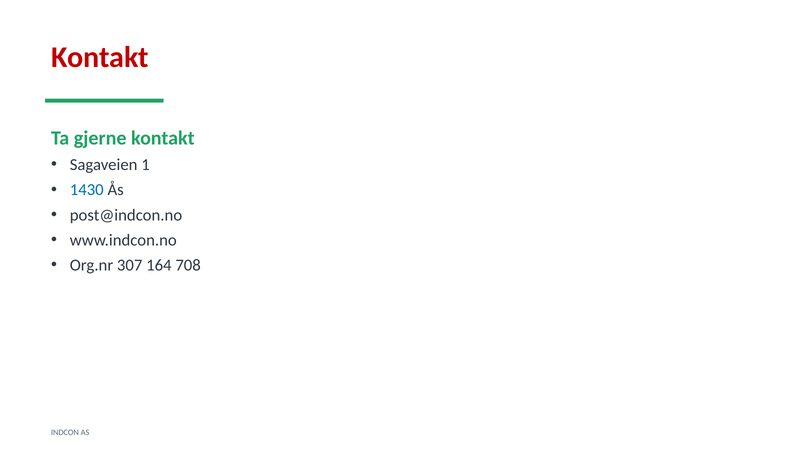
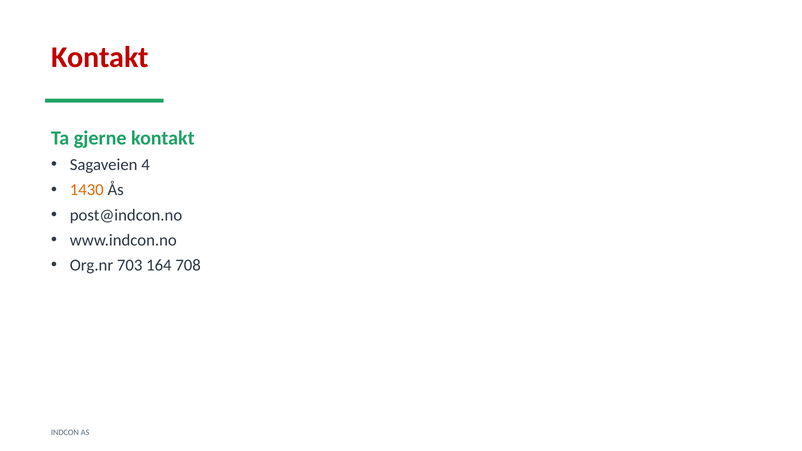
1: 1 -> 4 (146, 165)
1430 colour: blue -> orange (87, 190)
307: 307 -> 703 (130, 265)
